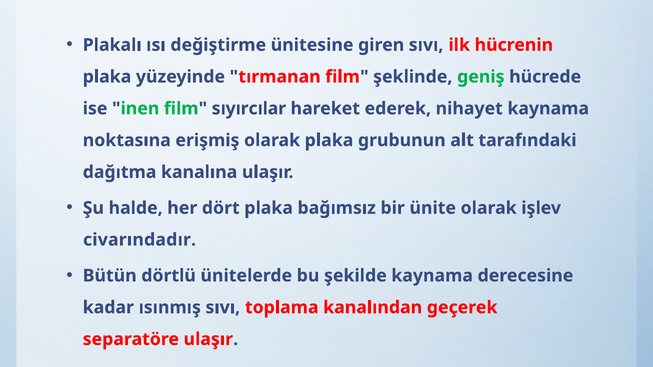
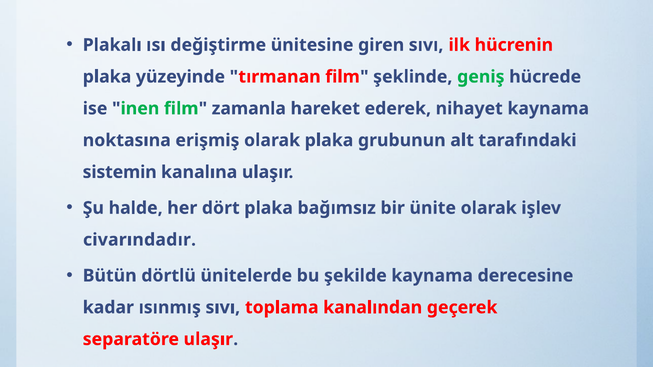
sıyırcılar: sıyırcılar -> zamanla (249, 109)
dağıtma: dağıtma -> sistemin (120, 172)
